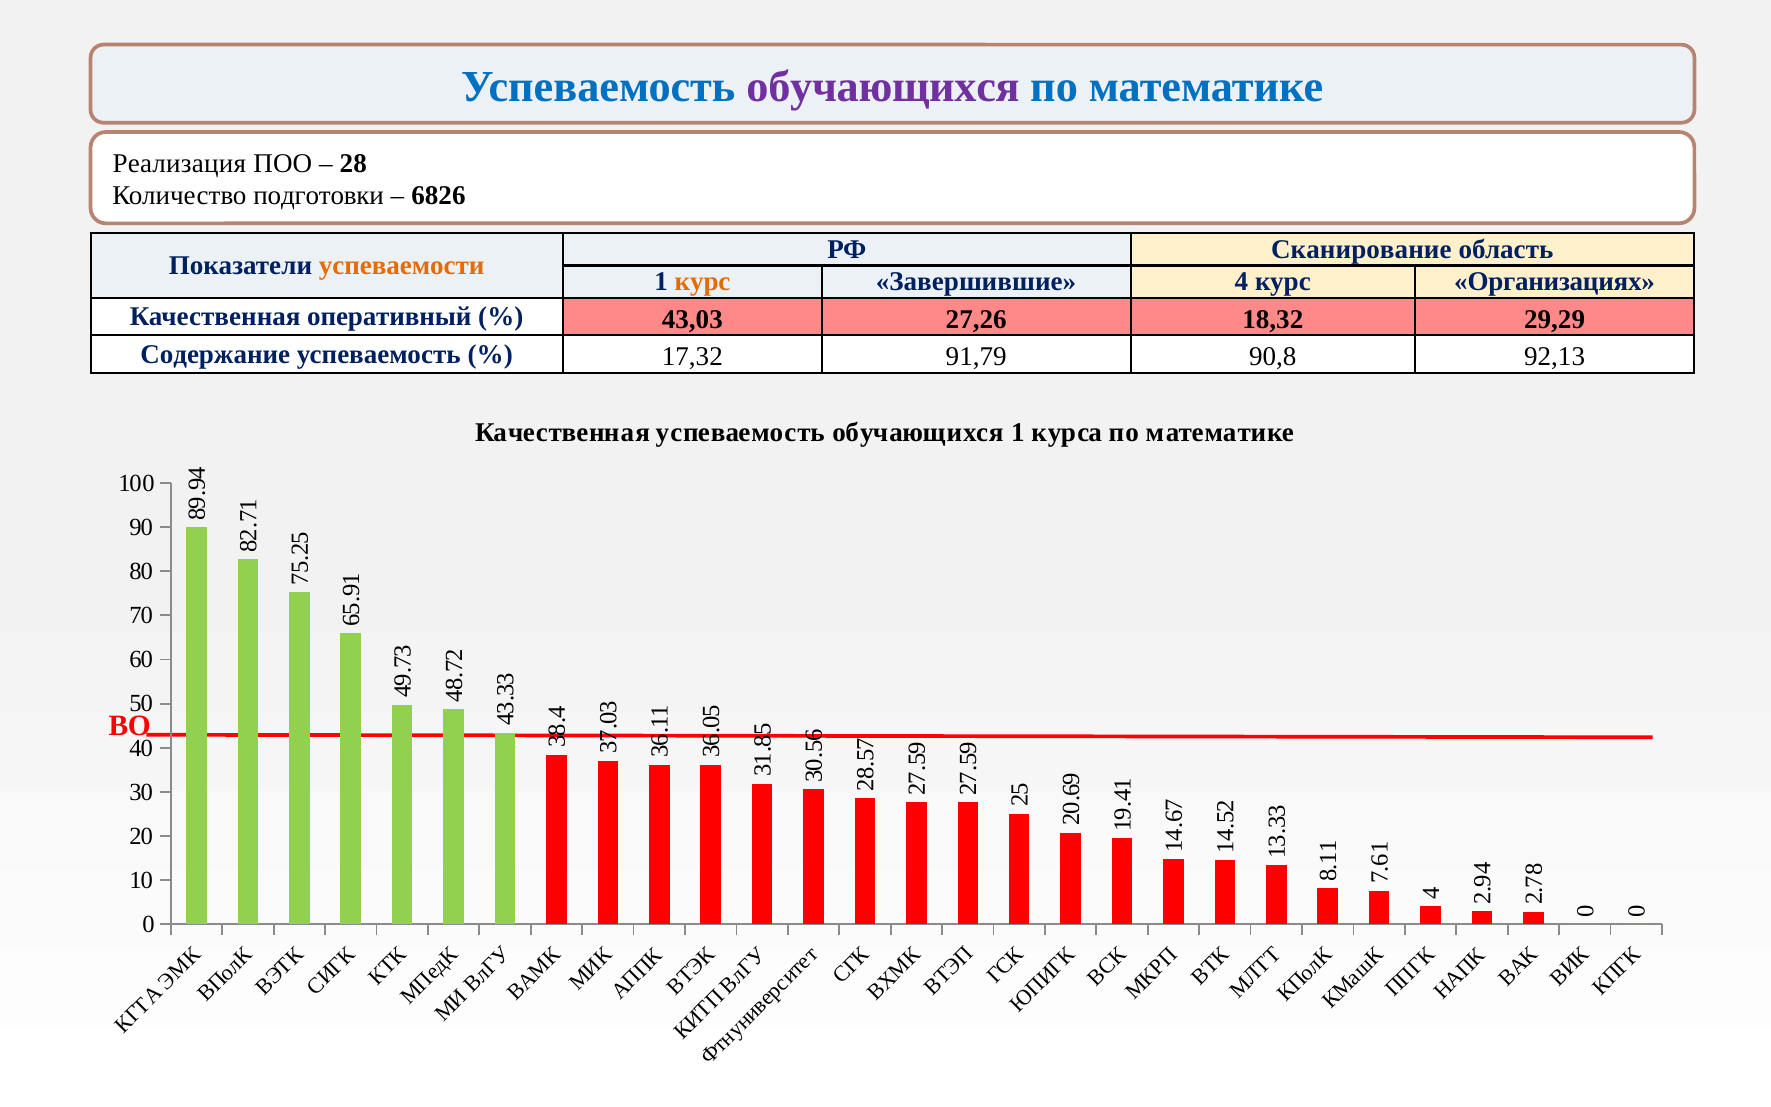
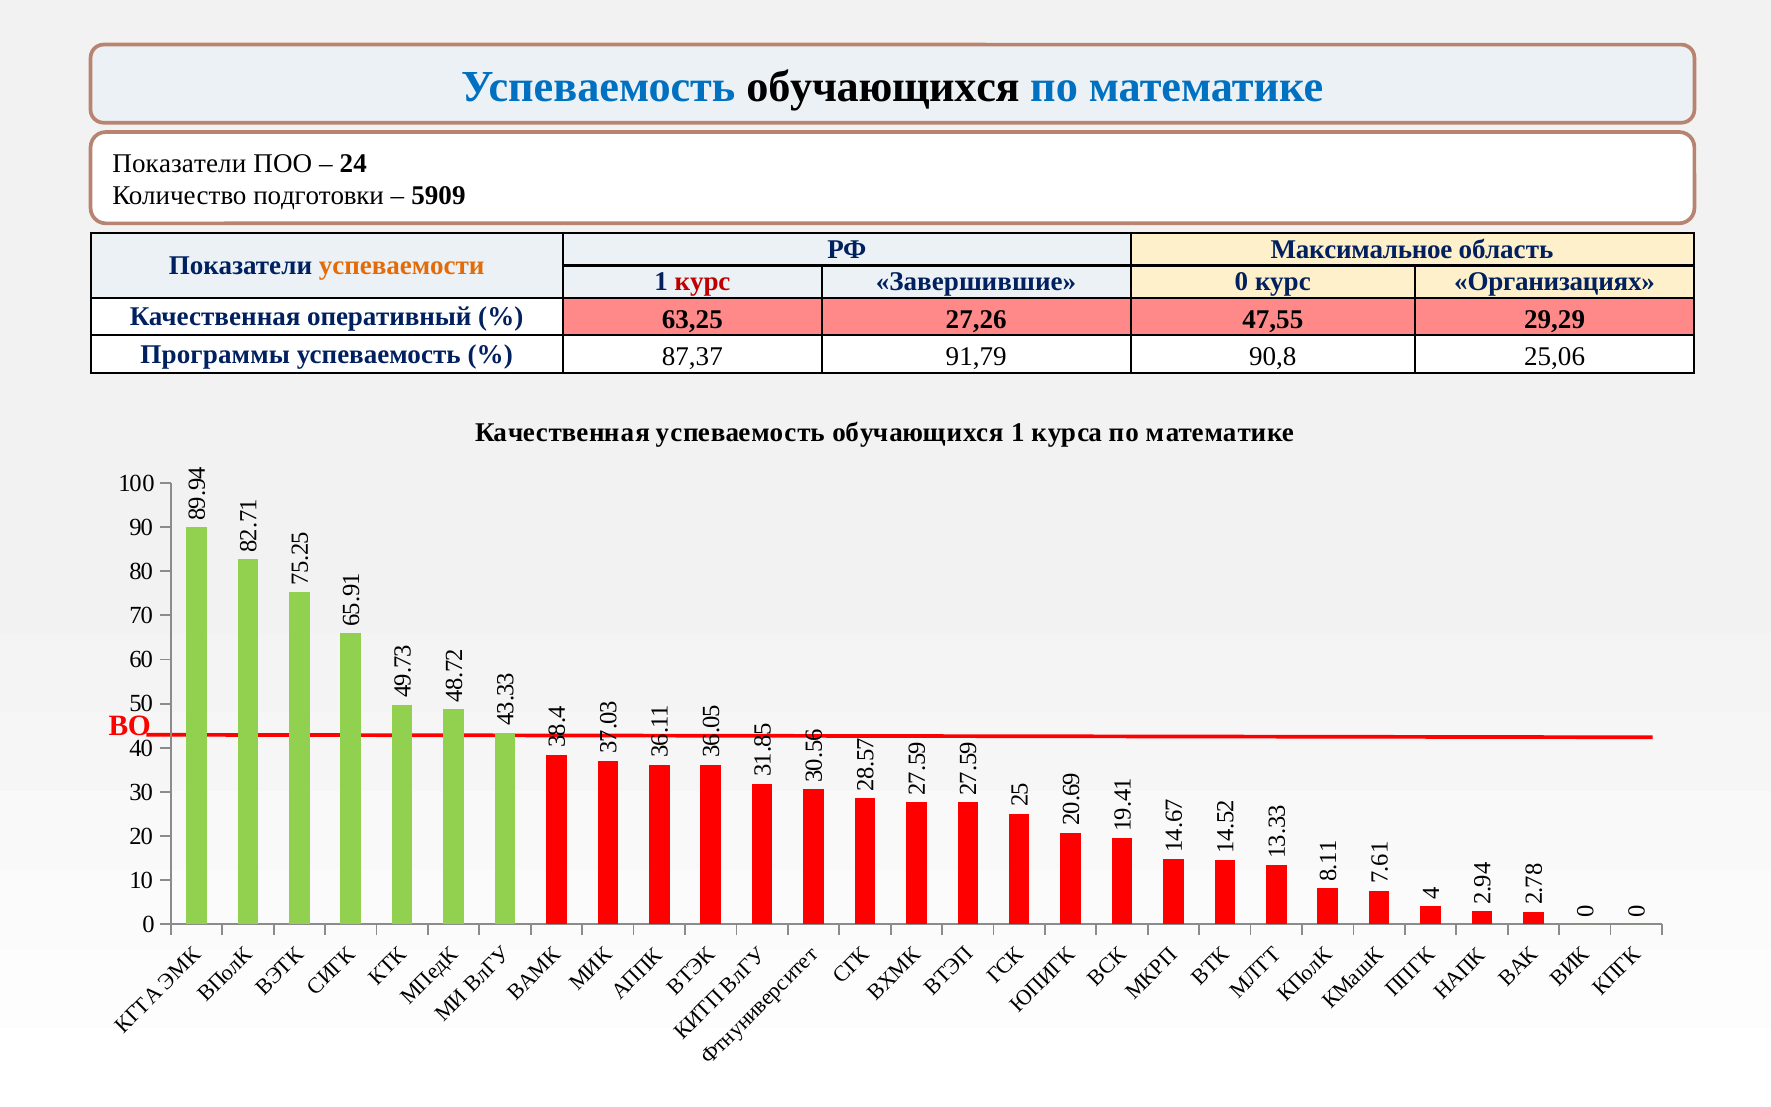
обучающихся colour: purple -> black (883, 87)
Реализация: Реализация -> Показатели (179, 163)
28: 28 -> 24 (353, 163)
6826: 6826 -> 5909 (438, 196)
Сканирование: Сканирование -> Максимальное (1362, 249)
курс colour: orange -> red (703, 282)
Завершившие 4: 4 -> 0 (1242, 282)
43,03: 43,03 -> 63,25 (692, 319)
18,32: 18,32 -> 47,55 (1273, 319)
Содержание: Содержание -> Программы (215, 354)
17,32: 17,32 -> 87,37 (692, 356)
92,13: 92,13 -> 25,06 (1555, 356)
